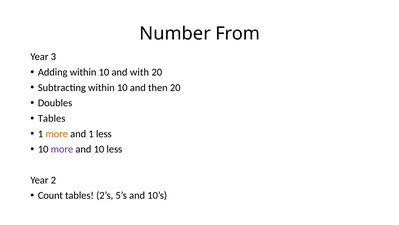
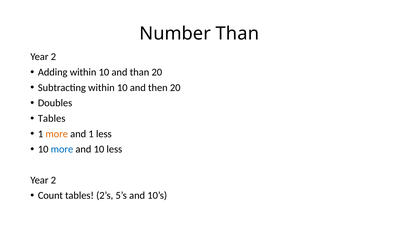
Number From: From -> Than (237, 34)
3: 3 -> 2 (53, 57)
and with: with -> than (139, 72)
more colour: purple -> blue (62, 149)
